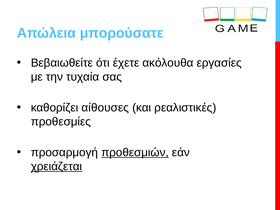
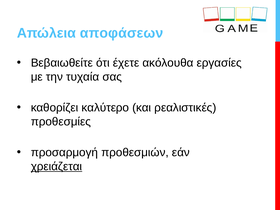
μπορούσατε: μπορούσατε -> αποφάσεων (122, 33)
αίθουσες: αίθουσες -> καλύτερο (105, 108)
προθεσμιών underline: present -> none (135, 152)
